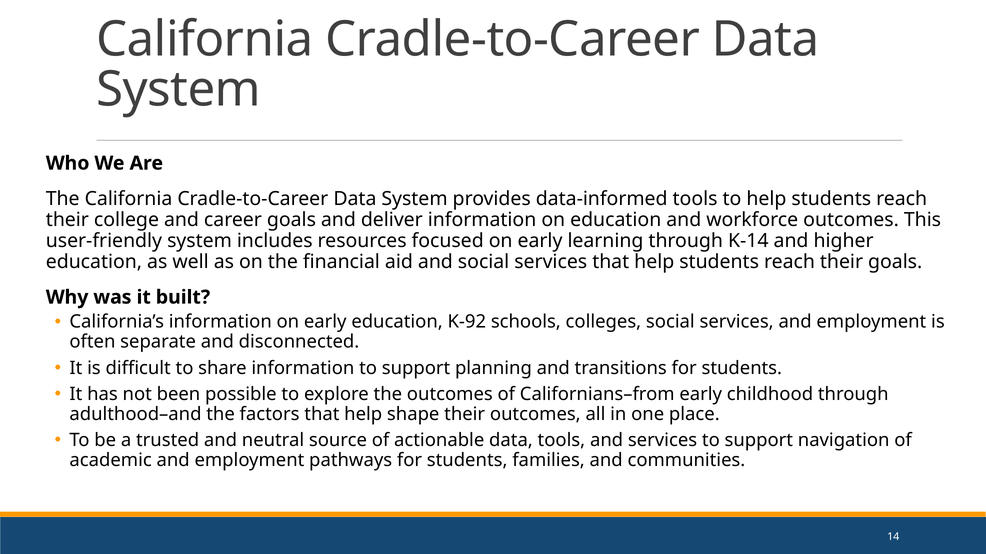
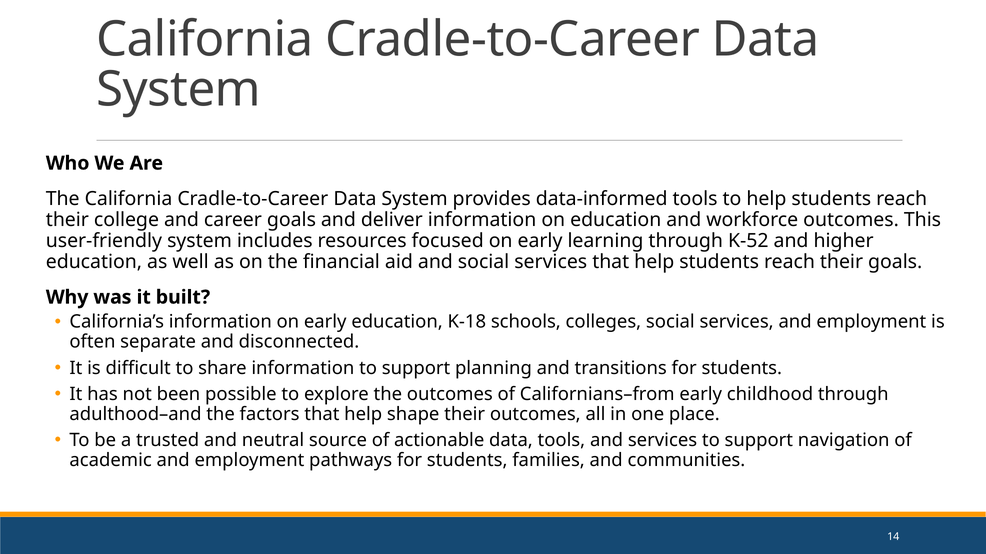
K-14: K-14 -> K-52 (748, 241)
K-92: K-92 -> K-18 (467, 322)
